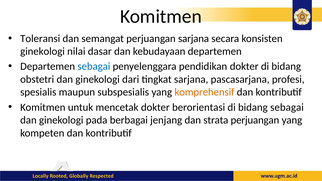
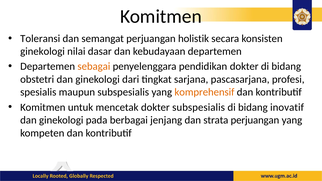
perjuangan sarjana: sarjana -> holistik (194, 39)
sebagai colour: blue -> orange (94, 67)
dokter berorientasi: berorientasi -> subspesialis (199, 107)
bidang sebagai: sebagai -> inovatif (287, 107)
